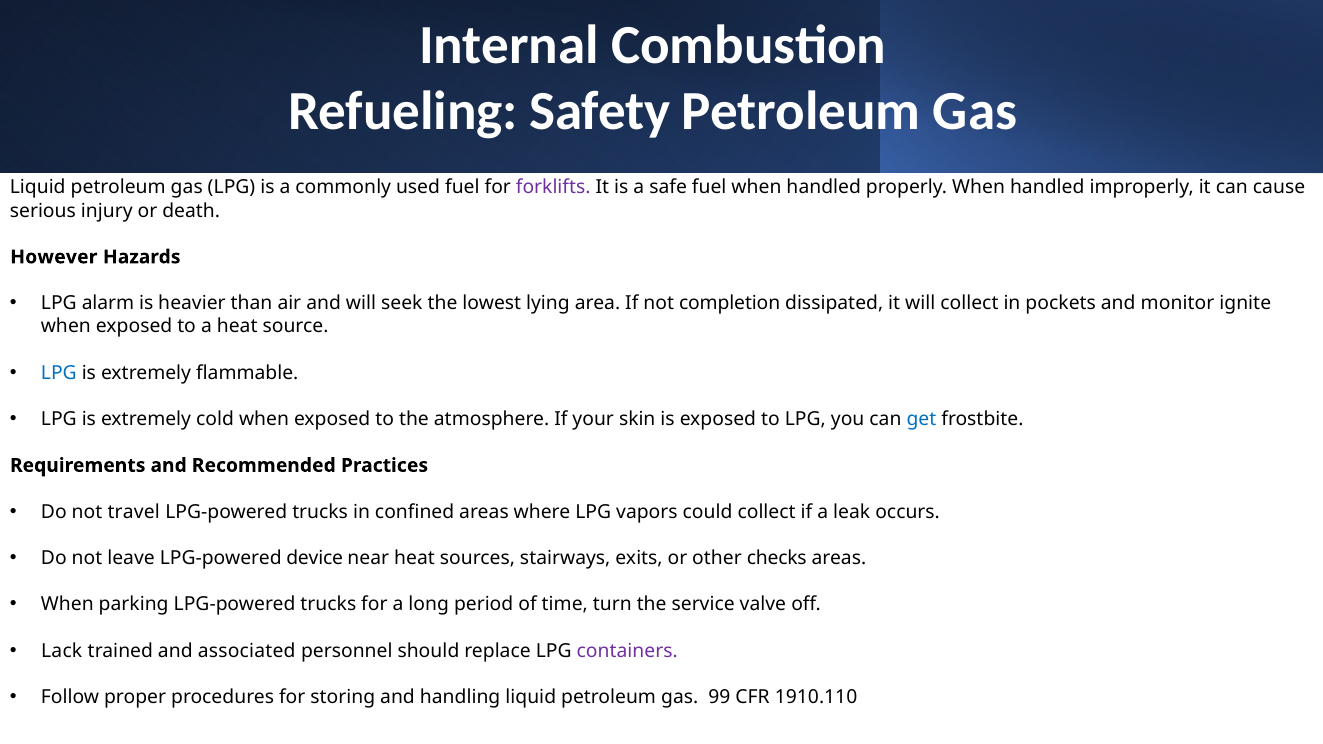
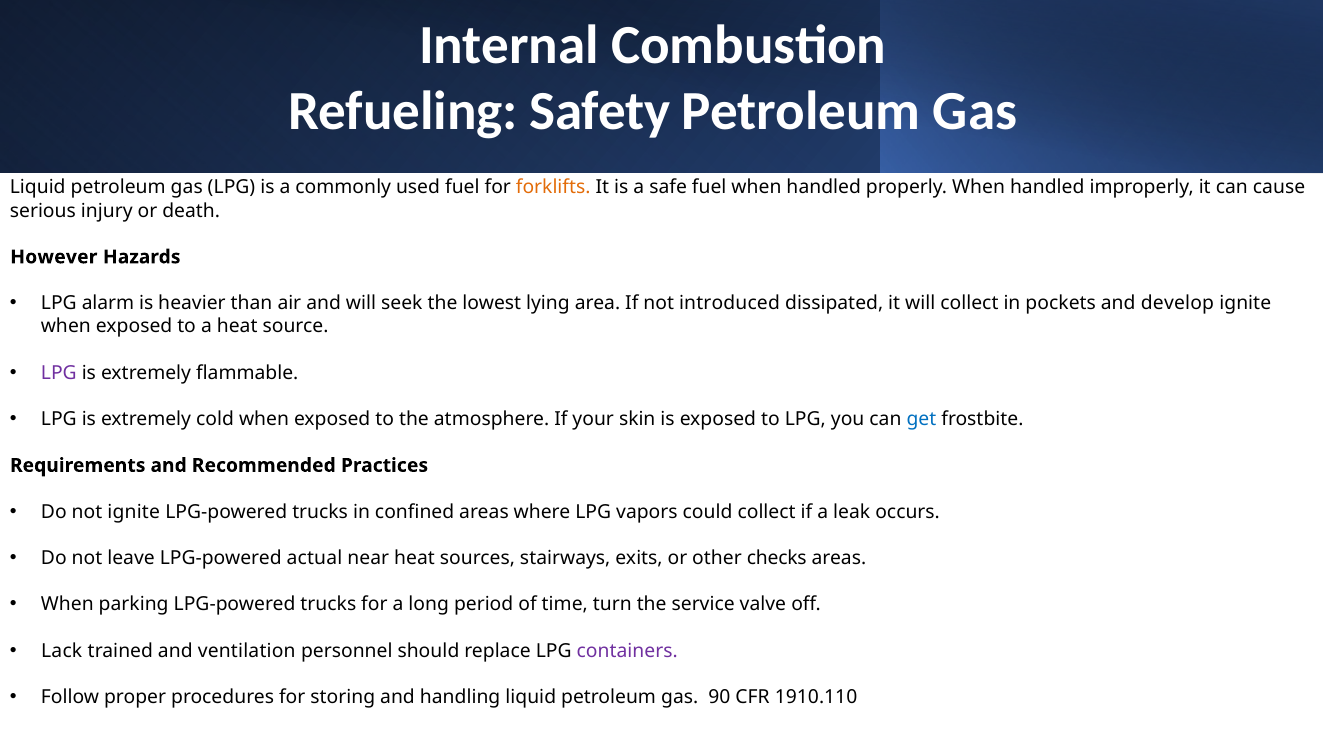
forklifts colour: purple -> orange (553, 188)
completion: completion -> introduced (729, 303)
monitor: monitor -> develop (1177, 303)
LPG colour: blue -> purple (59, 373)
not travel: travel -> ignite (134, 512)
device: device -> actual (314, 558)
associated: associated -> ventilation (247, 651)
99: 99 -> 90 (719, 697)
